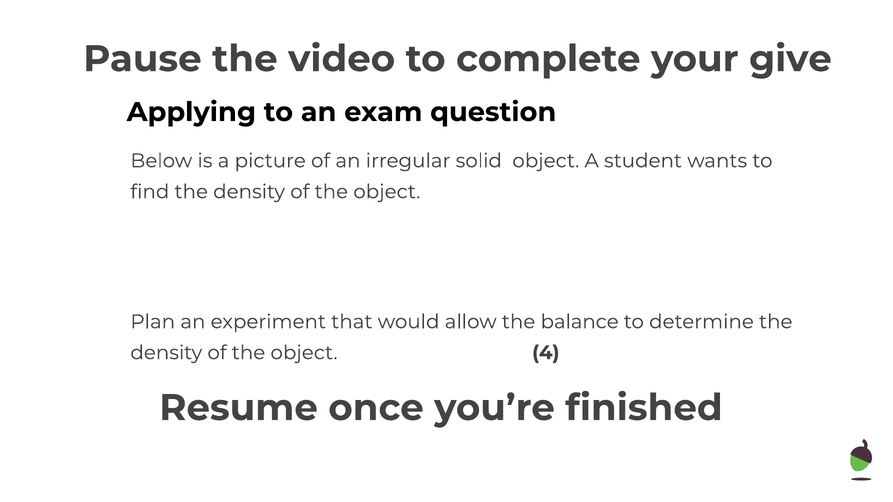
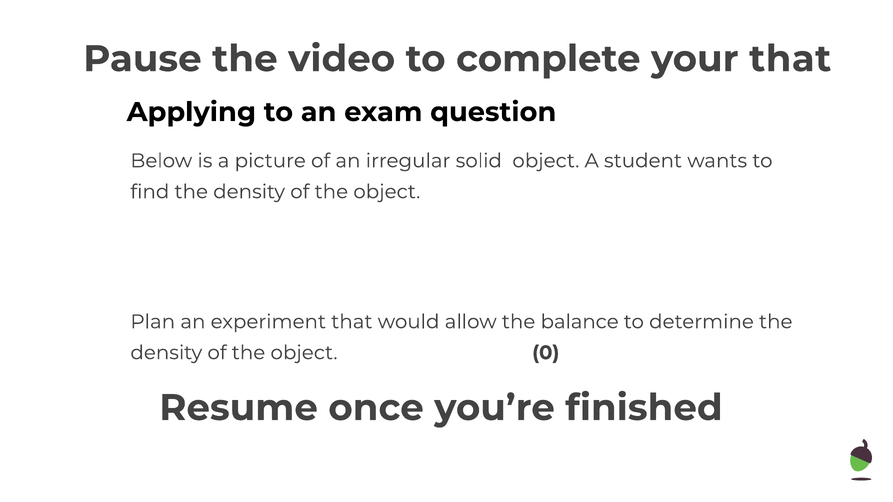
your give: give -> that (790, 59)
4: 4 -> 0 (546, 353)
